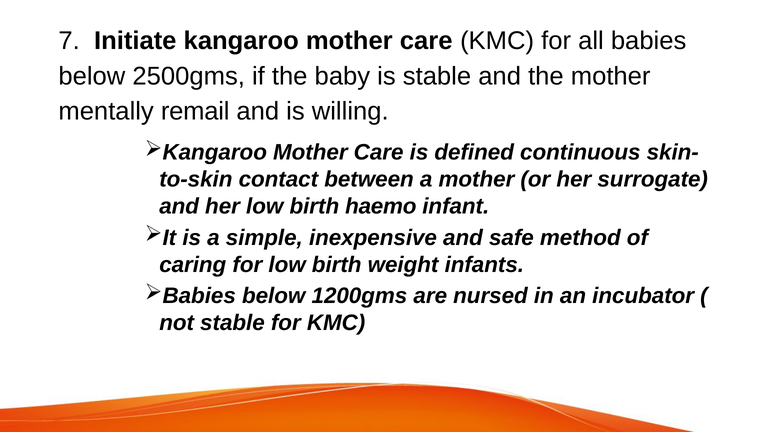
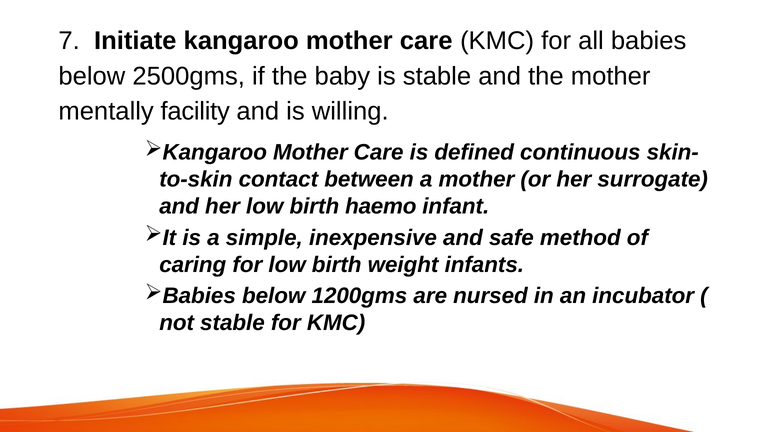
remail: remail -> facility (195, 111)
